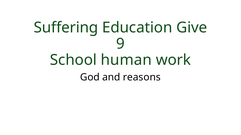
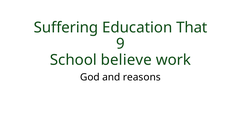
Give: Give -> That (192, 28)
human: human -> believe (126, 60)
